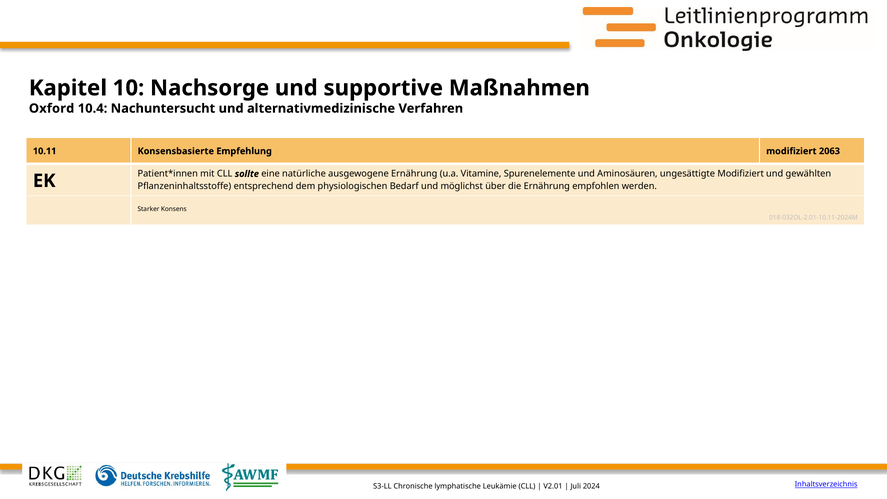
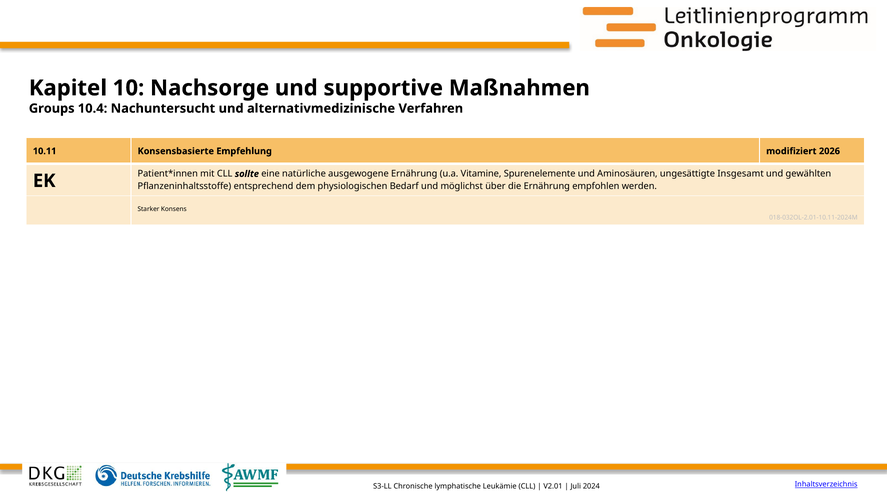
Oxford: Oxford -> Groups (52, 108)
2063: 2063 -> 2026 (829, 151)
ungesättigte Modifiziert: Modifiziert -> Insgesamt (741, 174)
